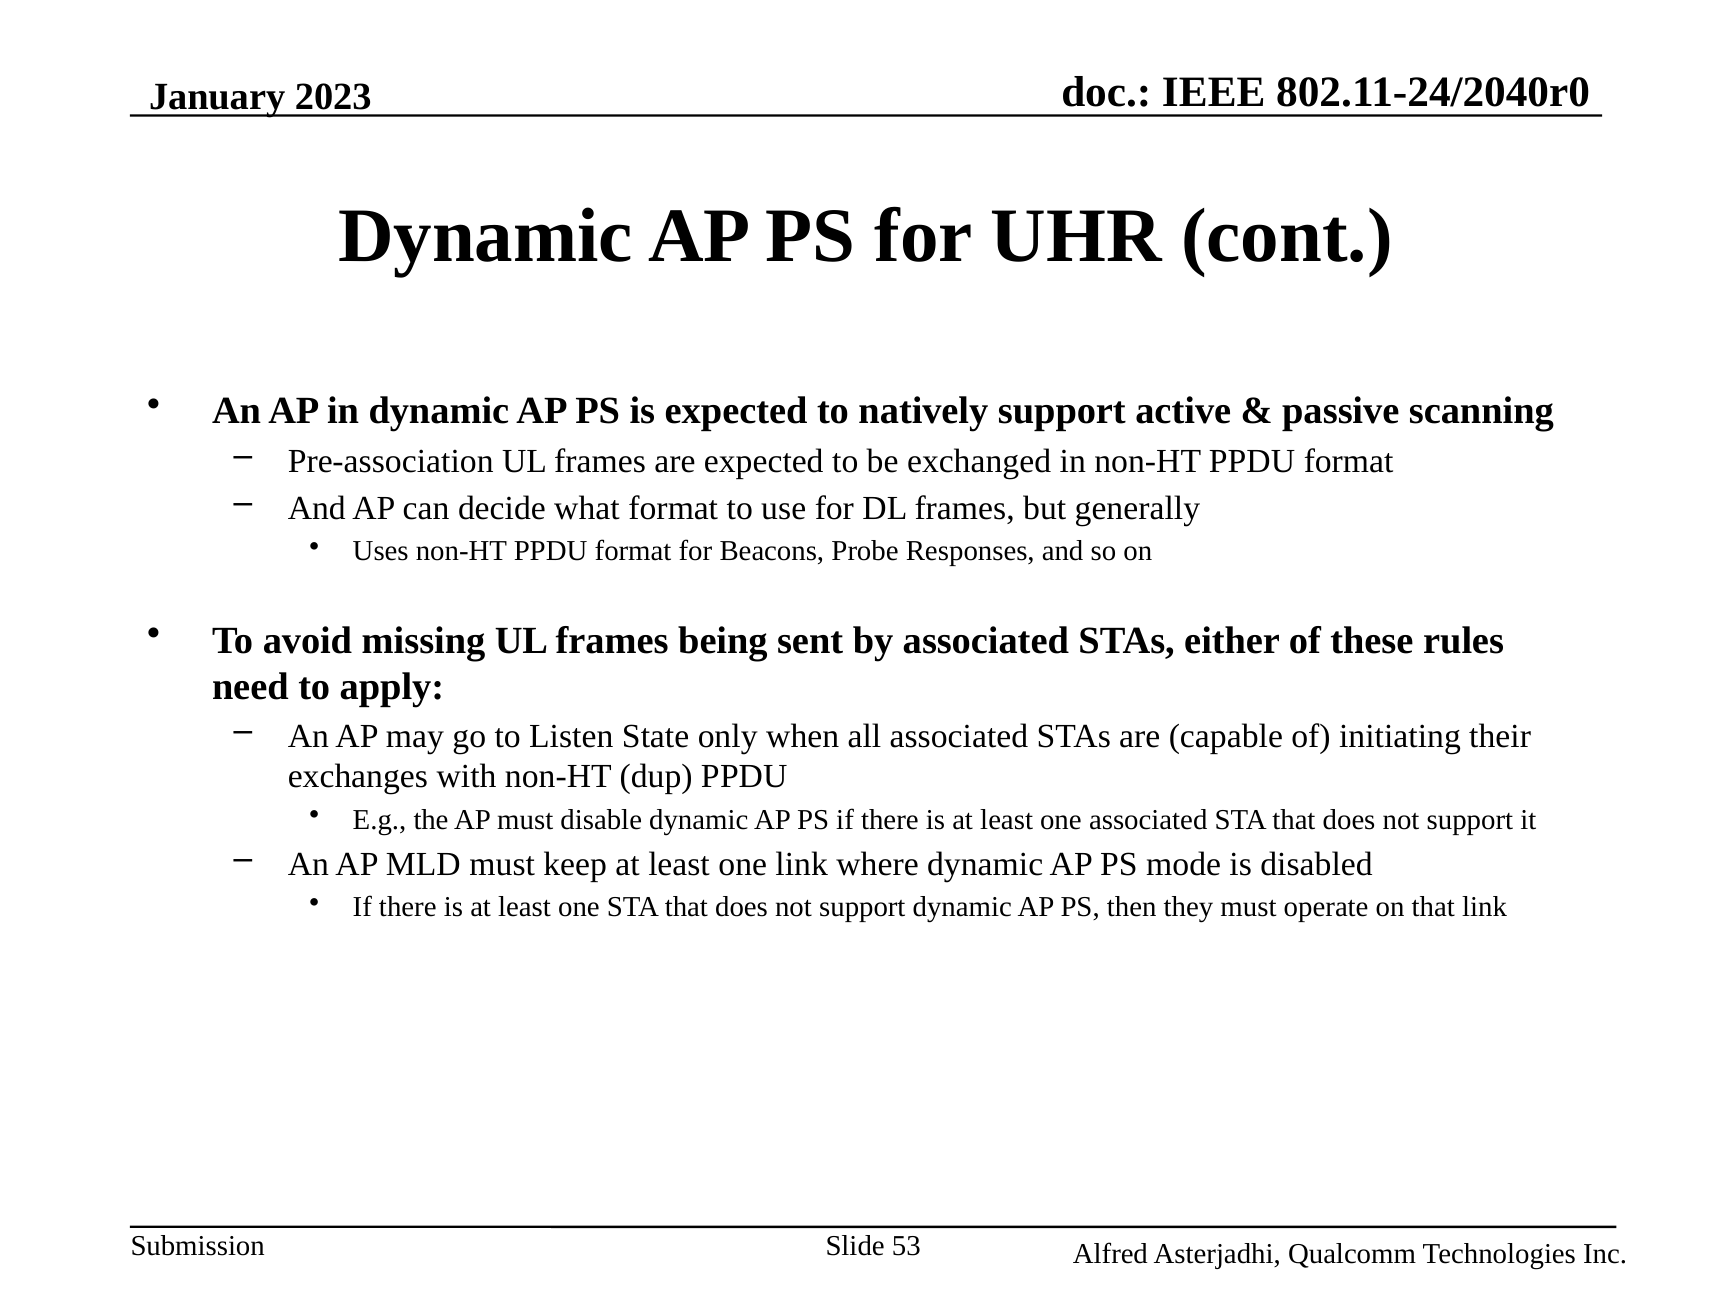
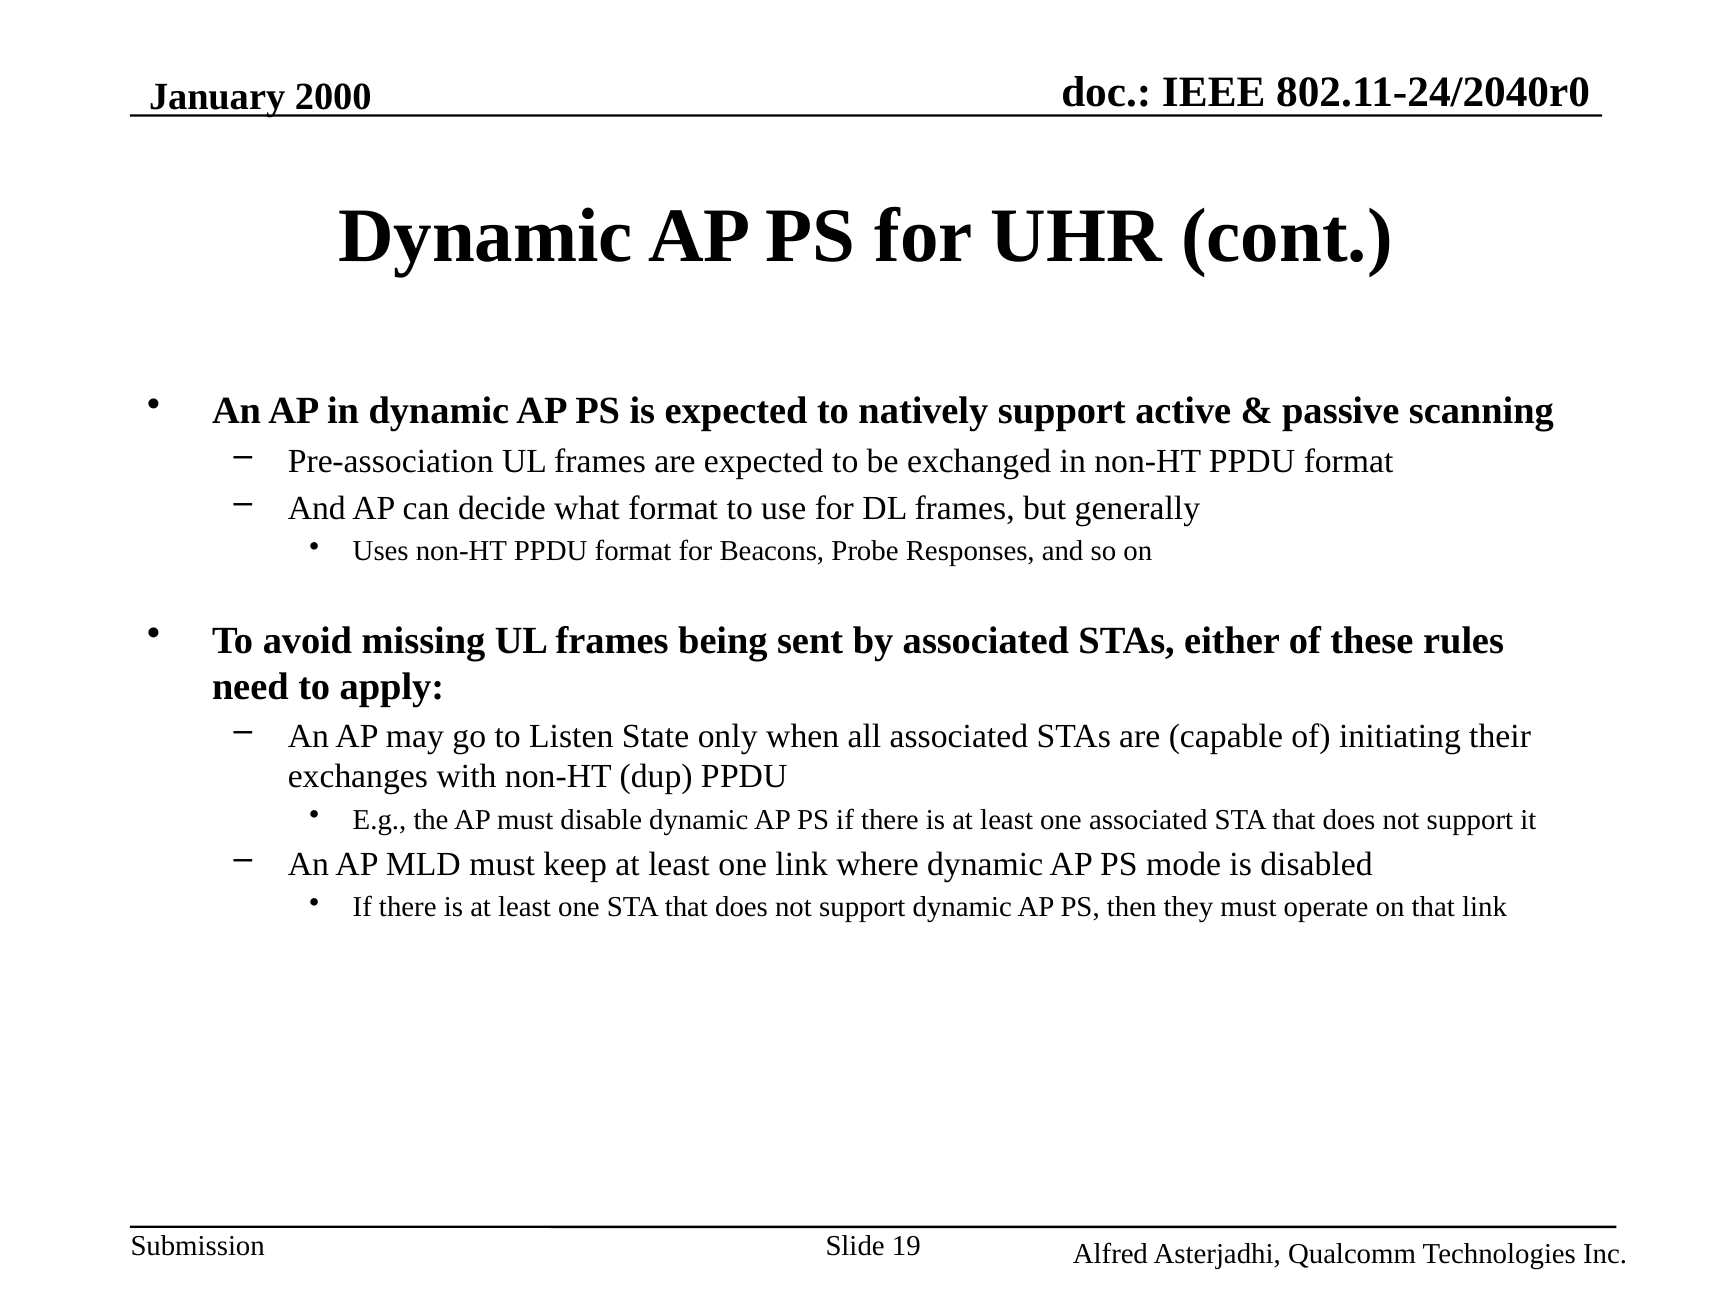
2023: 2023 -> 2000 (333, 97)
53: 53 -> 19 (906, 1246)
